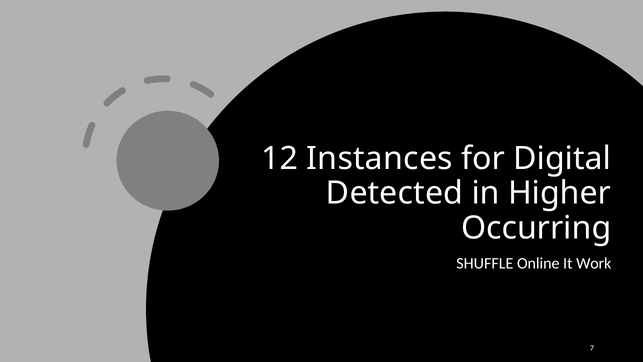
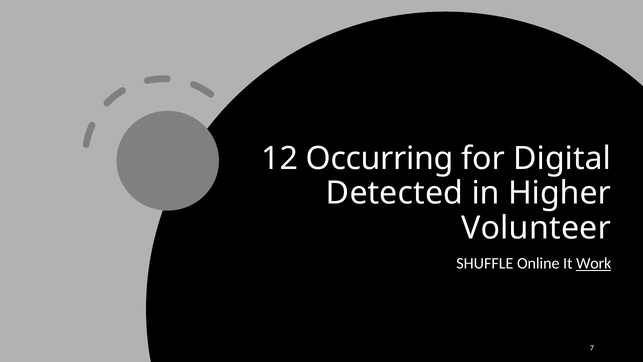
Instances: Instances -> Occurring (380, 158)
Occurring: Occurring -> Volunteer (536, 228)
Work underline: none -> present (594, 263)
